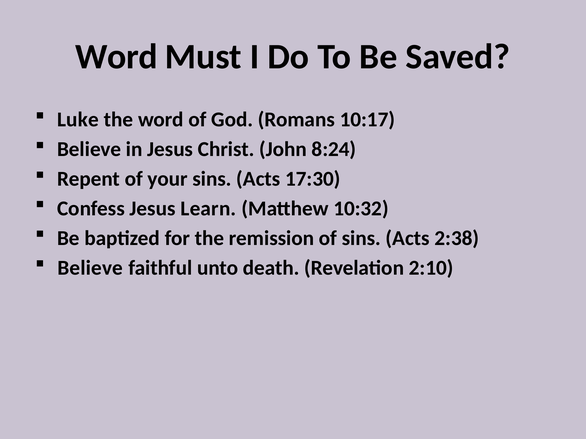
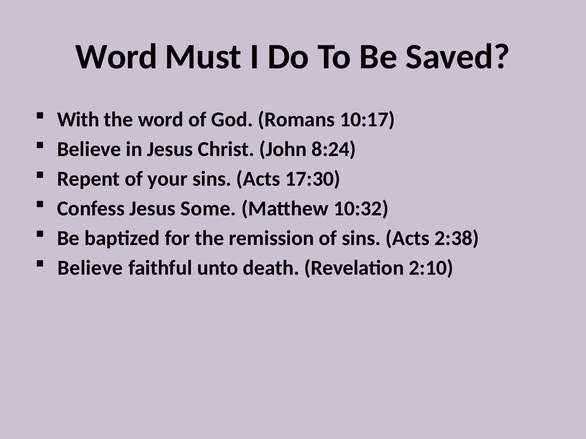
Luke: Luke -> With (78, 120)
Learn: Learn -> Some (208, 209)
